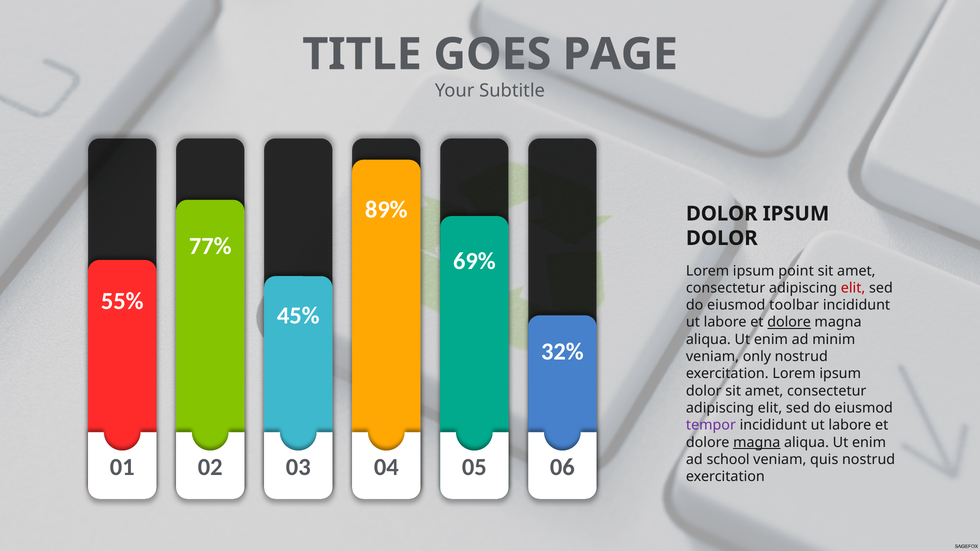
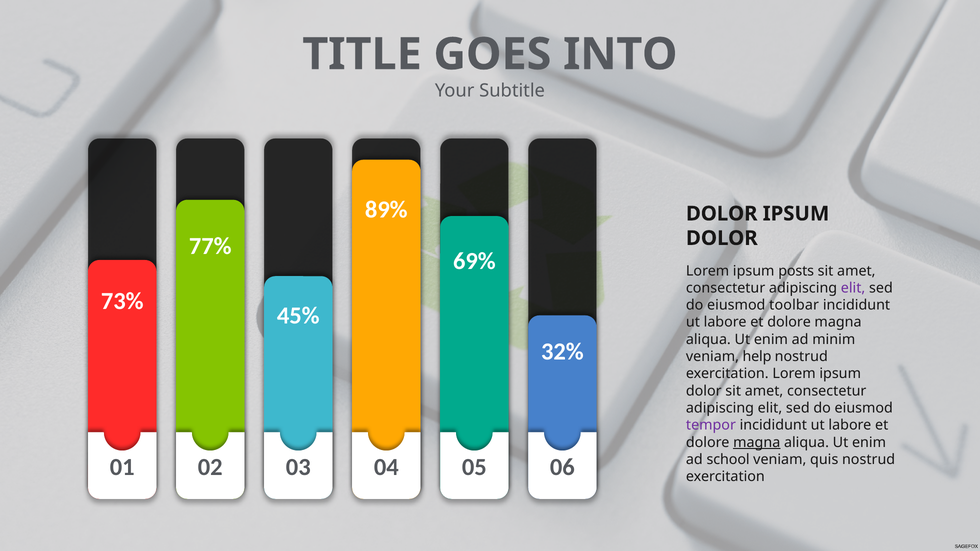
PAGE: PAGE -> INTO (620, 54)
point: point -> posts (796, 271)
elit colour: red -> purple (853, 288)
55%: 55% -> 73% (122, 301)
dolore underline: present -> none (789, 322)
only: only -> help (757, 357)
